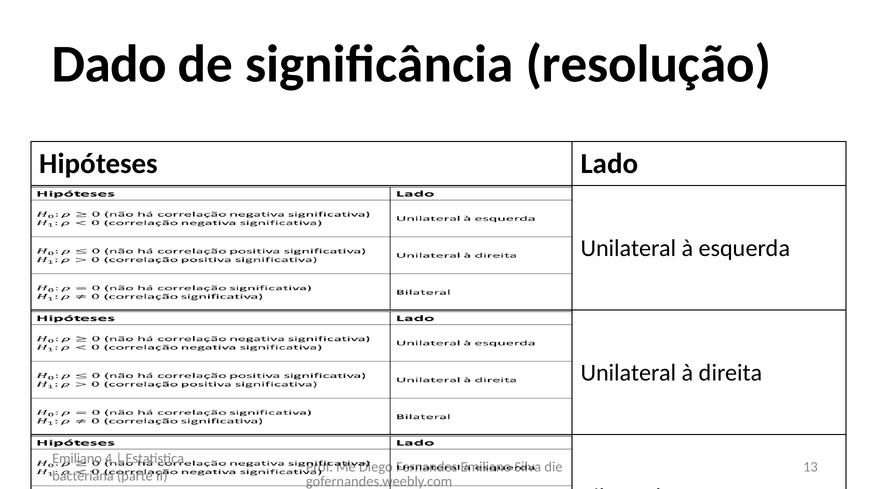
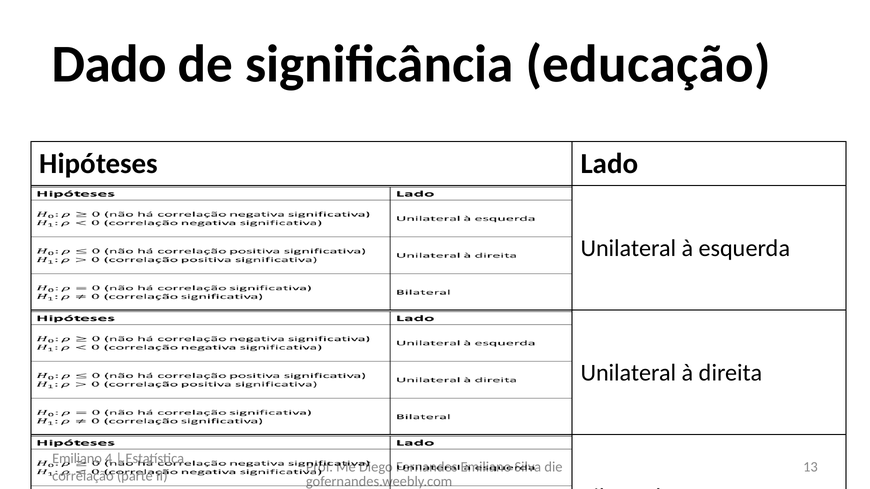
resolução: resolução -> educação (648, 64)
bacteriana: bacteriana -> correlação (83, 476)
